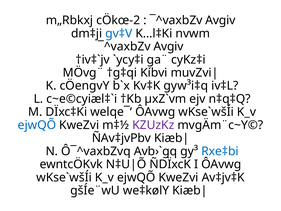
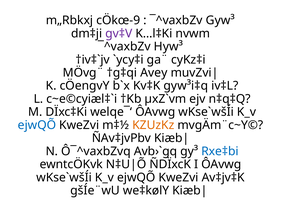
cÖkœ-2: cÖkœ-2 -> cÖkœ-9 (118, 20)
Avgiv: Avgiv -> Gyw³ (220, 20)
gv‡V colour: blue -> purple (119, 33)
Avgiv: Avgiv -> Hyw³ (168, 46)
Kíbvi: Kíbvi -> Avey (154, 73)
KZUzKz colour: purple -> orange (153, 125)
